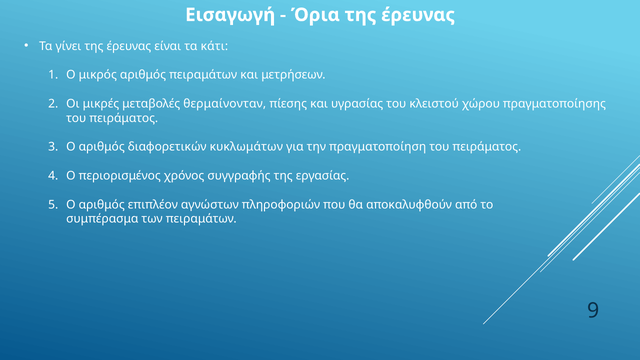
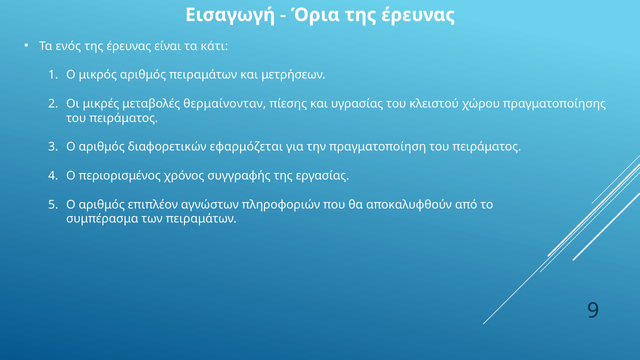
γίνει: γίνει -> ενός (68, 46)
κυκλωμάτων: κυκλωμάτων -> εφαρμόζεται (246, 147)
